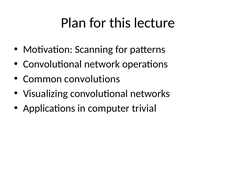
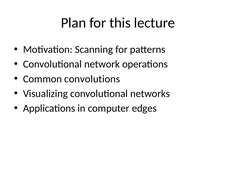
trivial: trivial -> edges (144, 108)
